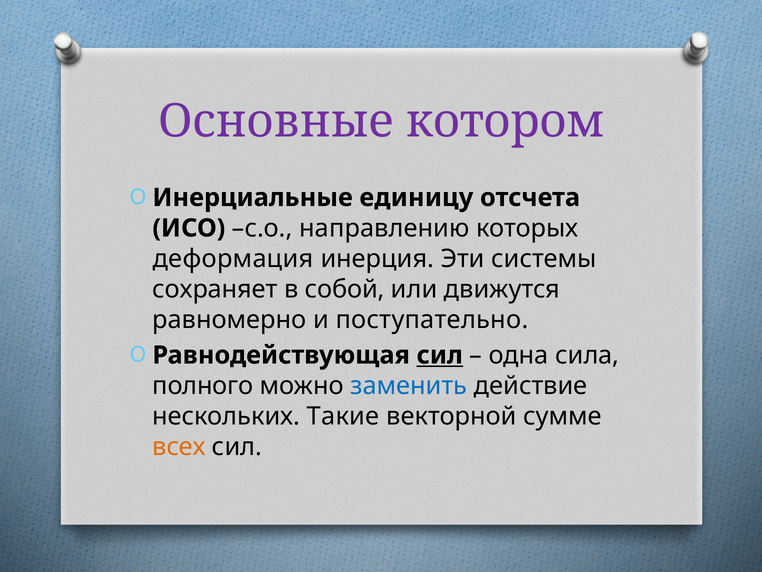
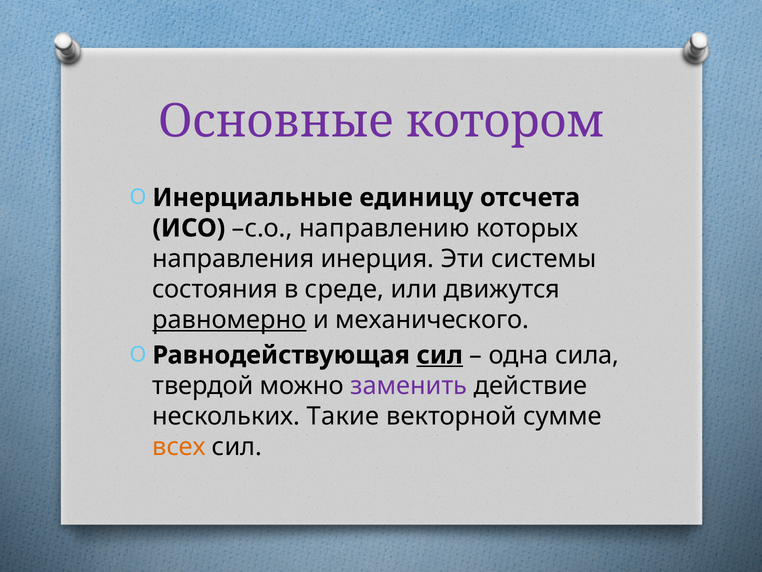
деформация: деформация -> направления (233, 258)
сохраняет: сохраняет -> состояния (215, 289)
собой: собой -> среде (345, 289)
равномерно underline: none -> present (229, 319)
поступательно: поступательно -> механического (432, 319)
полного: полного -> твердой (203, 385)
заменить colour: blue -> purple (409, 385)
